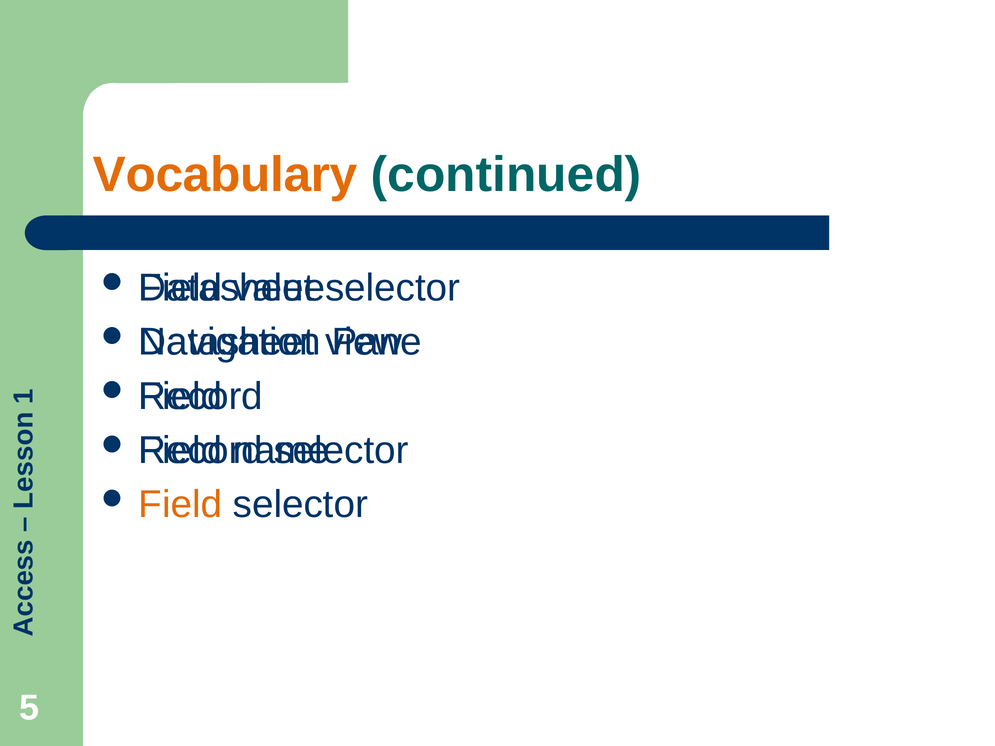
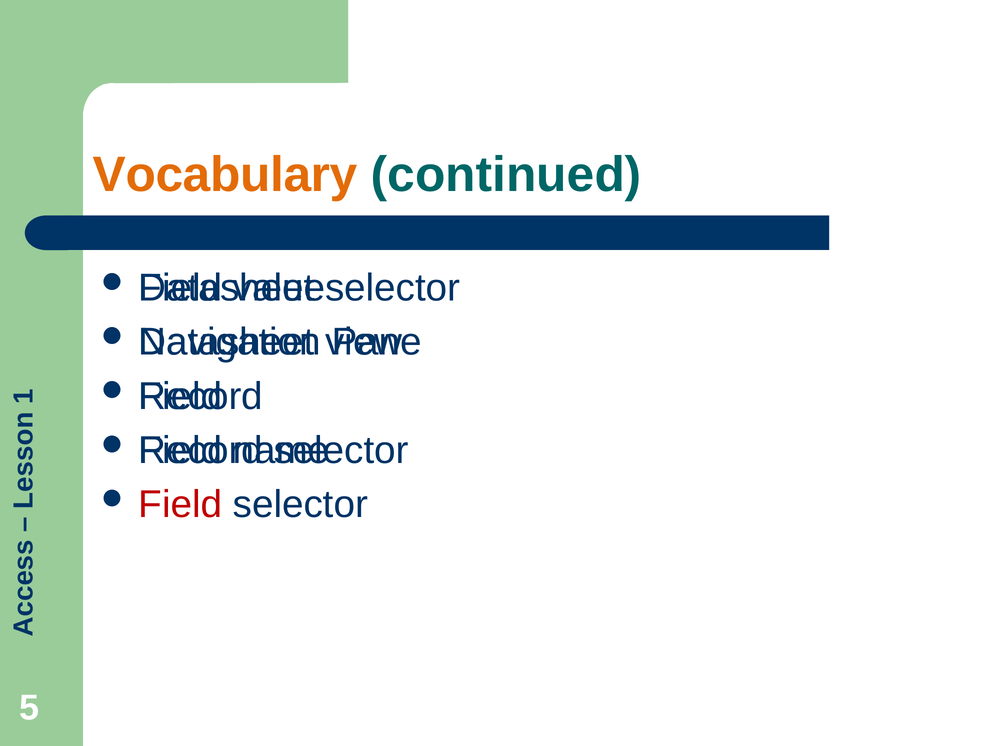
Field colour: orange -> red (180, 505)
